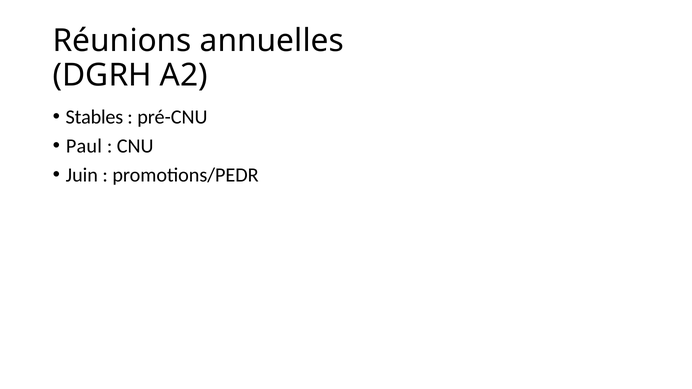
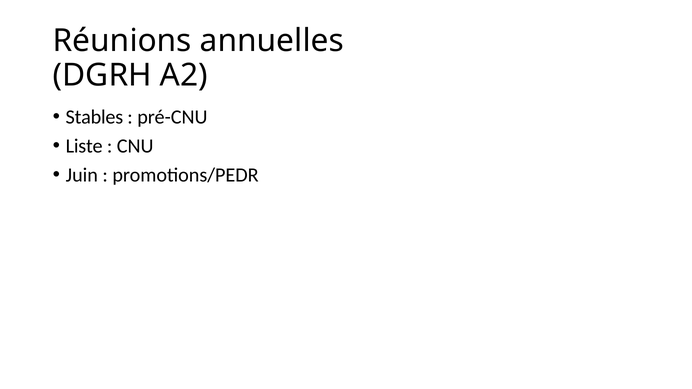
Paul: Paul -> Liste (84, 146)
